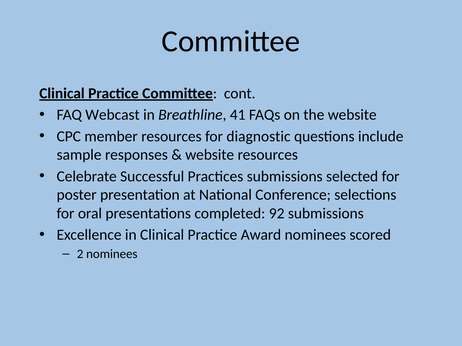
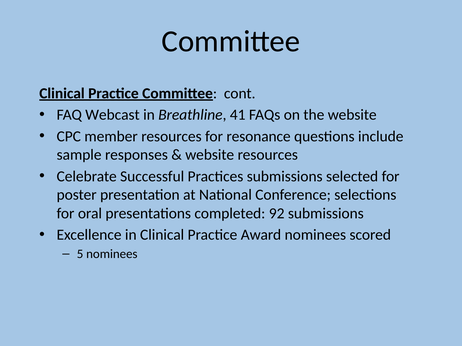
diagnostic: diagnostic -> resonance (259, 137)
2: 2 -> 5 (80, 254)
